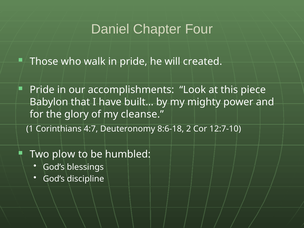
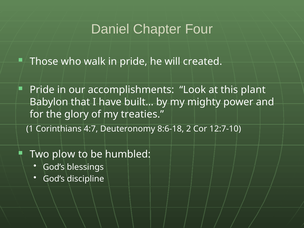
piece: piece -> plant (253, 90)
cleanse: cleanse -> treaties (142, 114)
